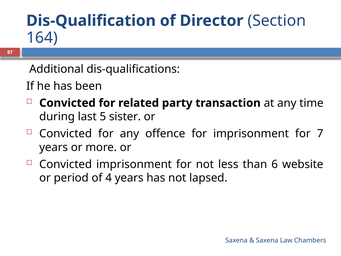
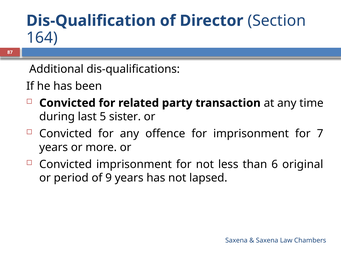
website: website -> original (303, 164)
4: 4 -> 9 (109, 178)
